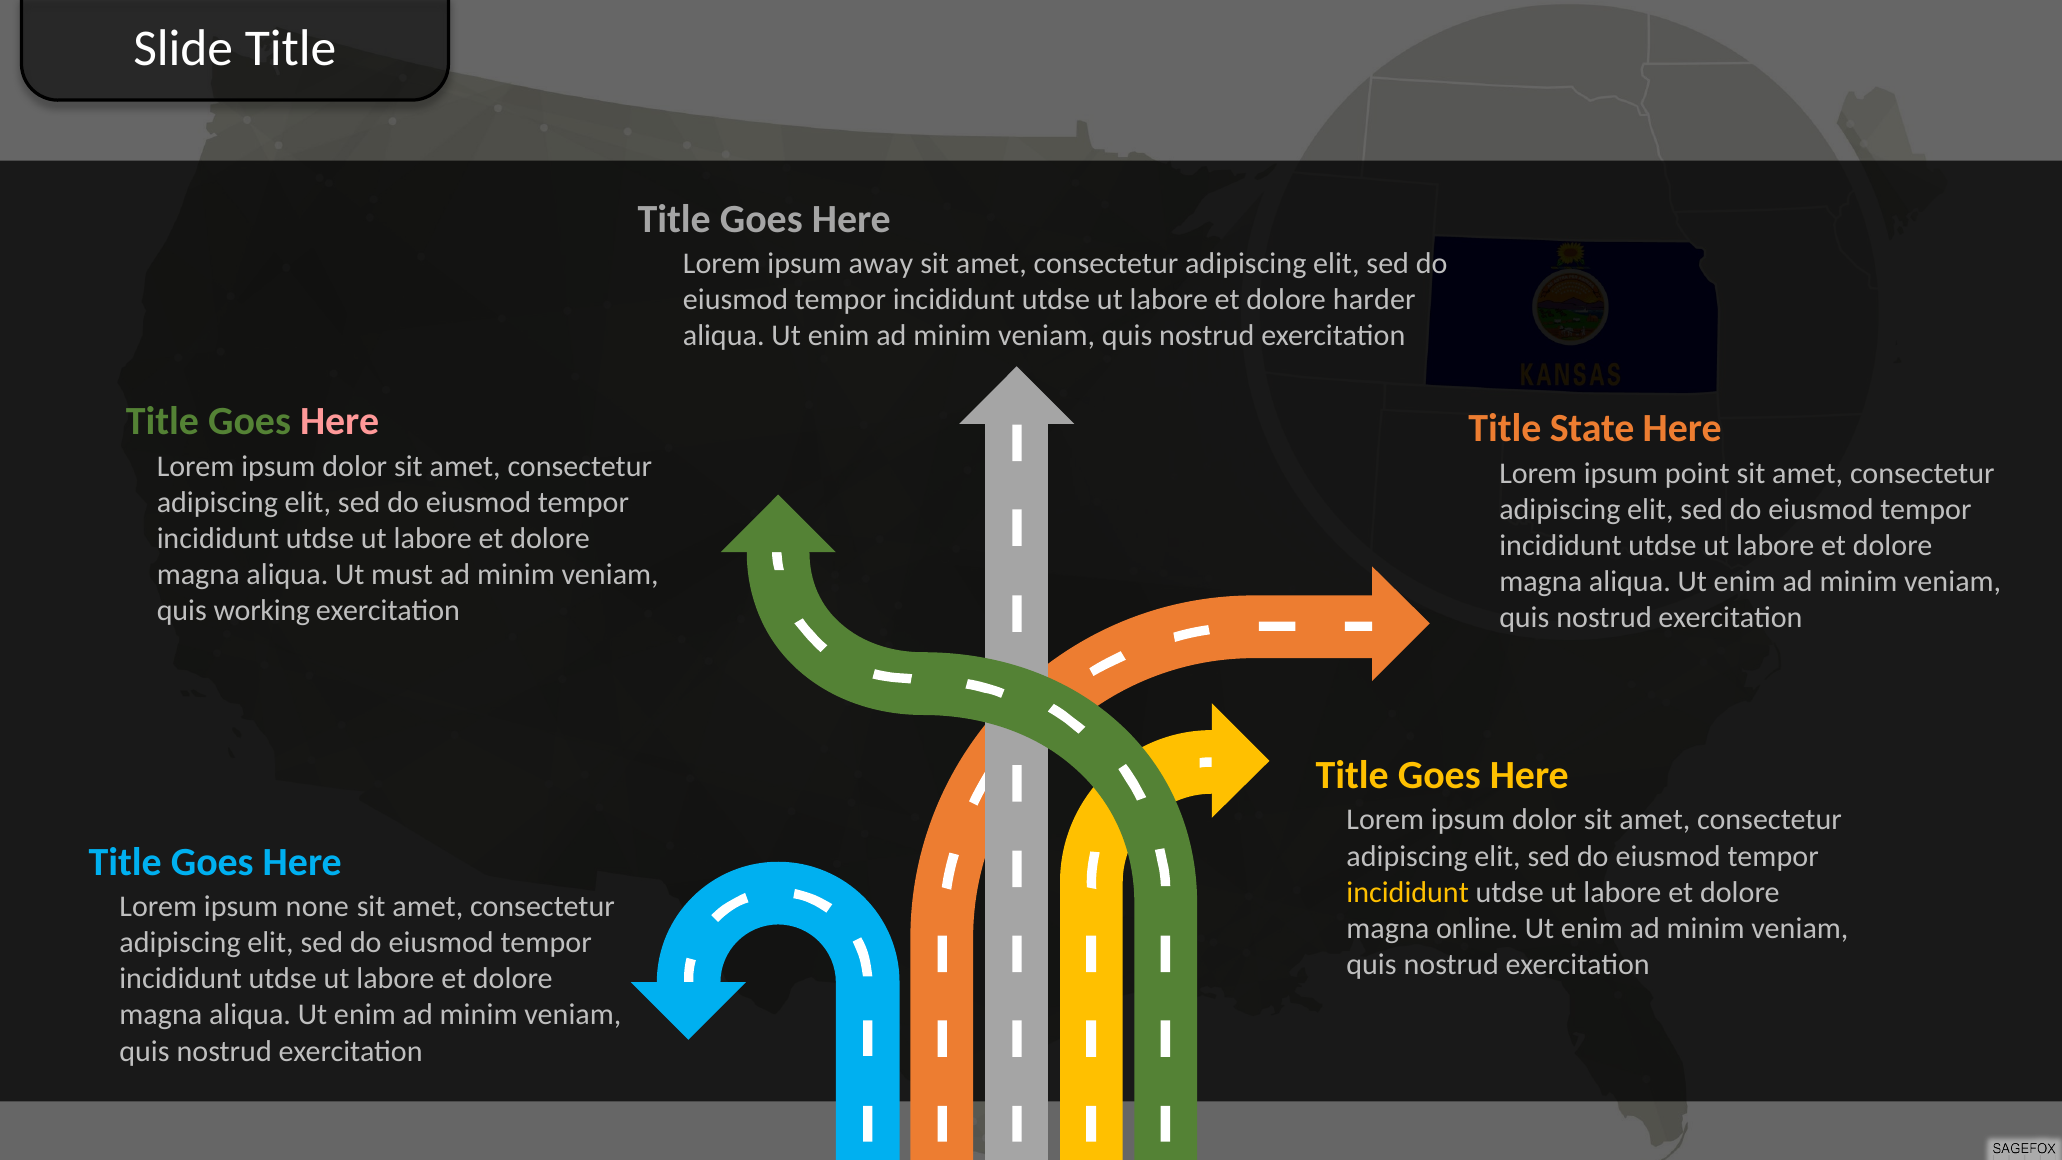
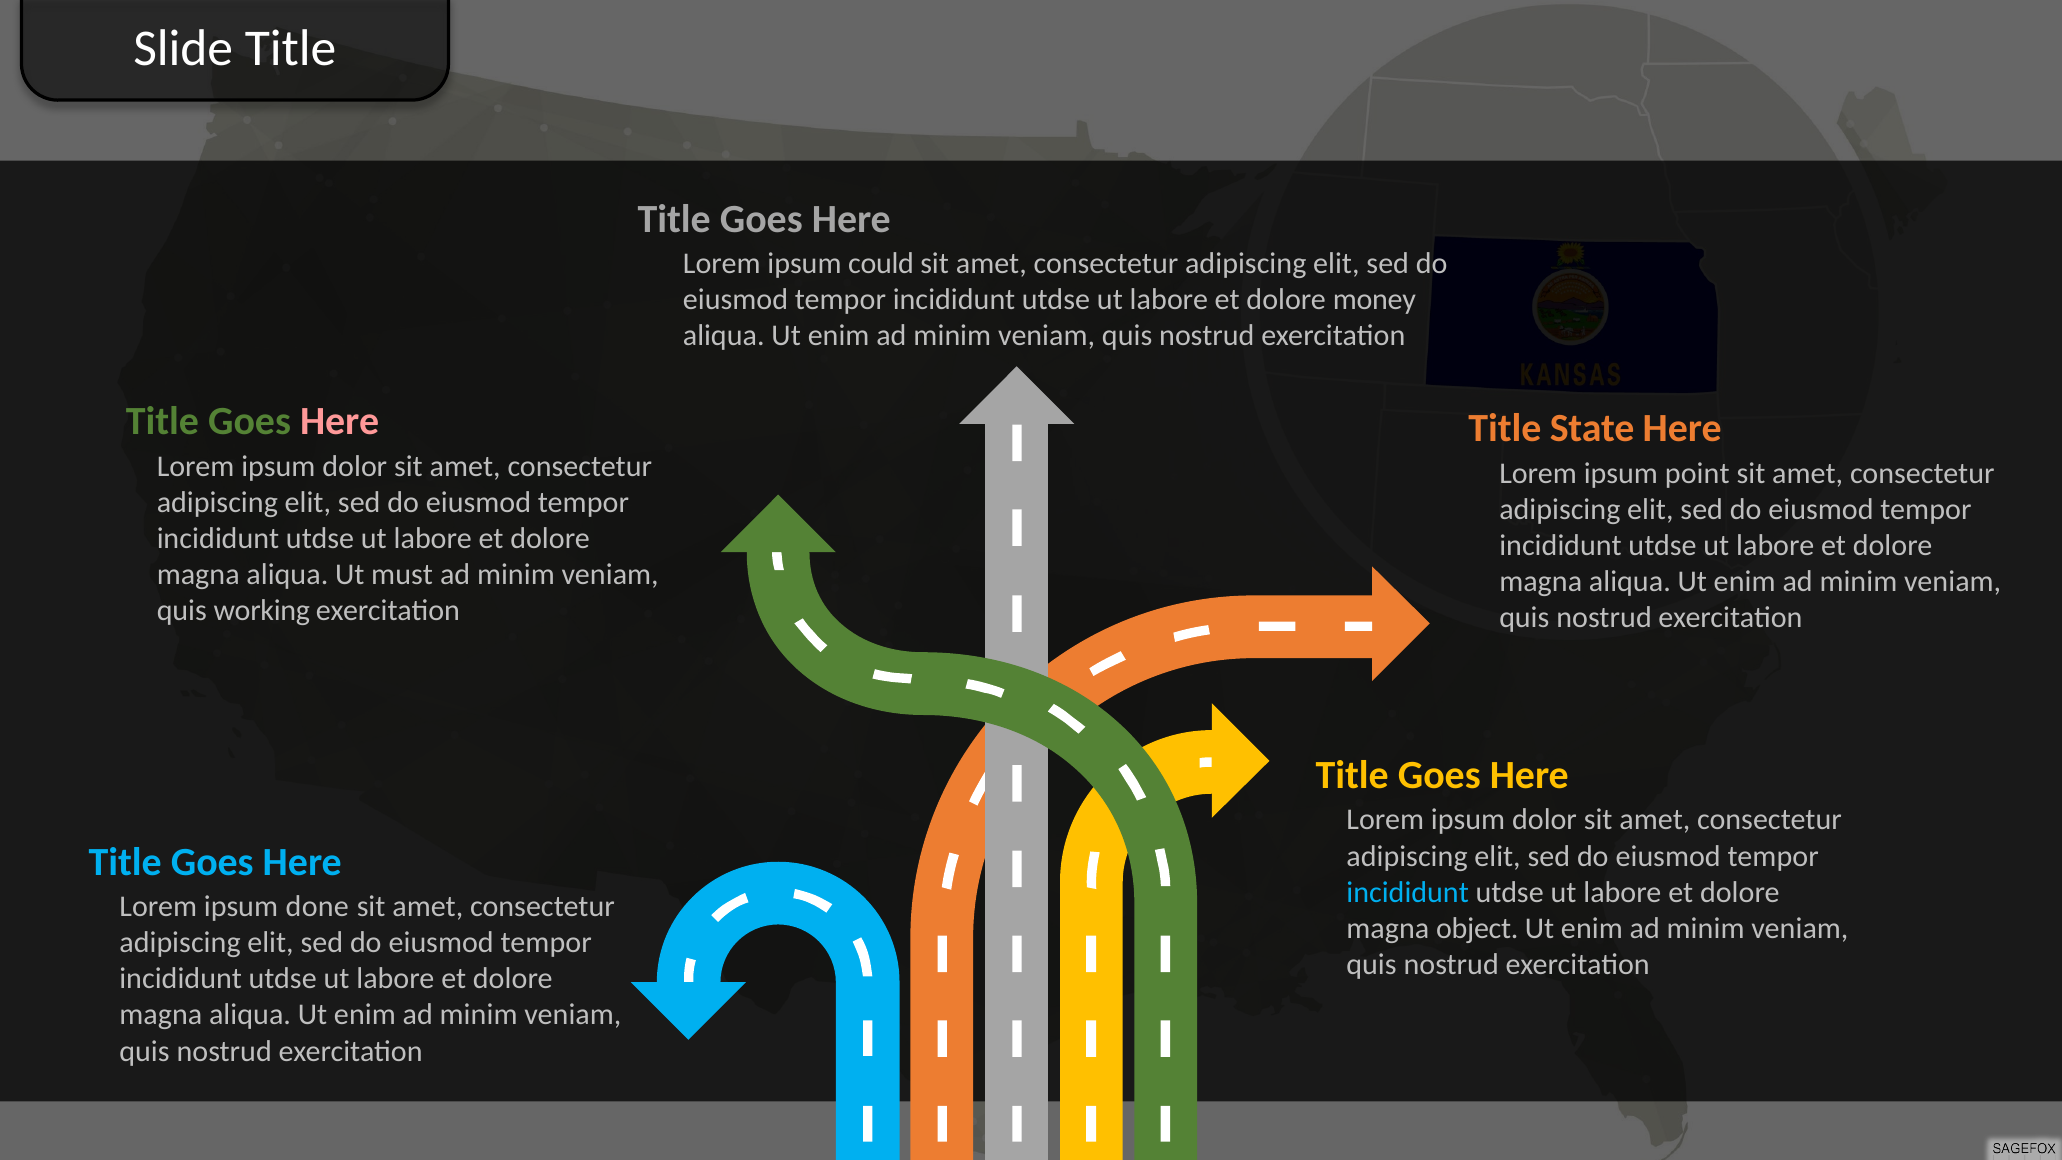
away: away -> could (881, 264)
harder: harder -> money (1374, 300)
incididunt colour: yellow -> light blue (1408, 892)
none: none -> done (317, 907)
online: online -> object (1477, 928)
